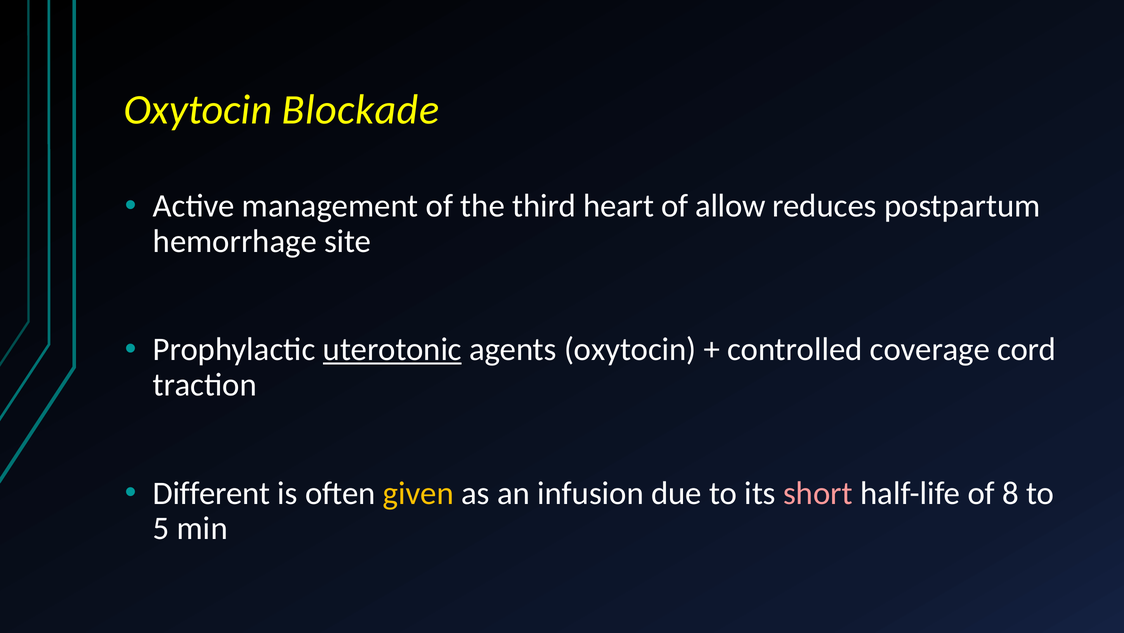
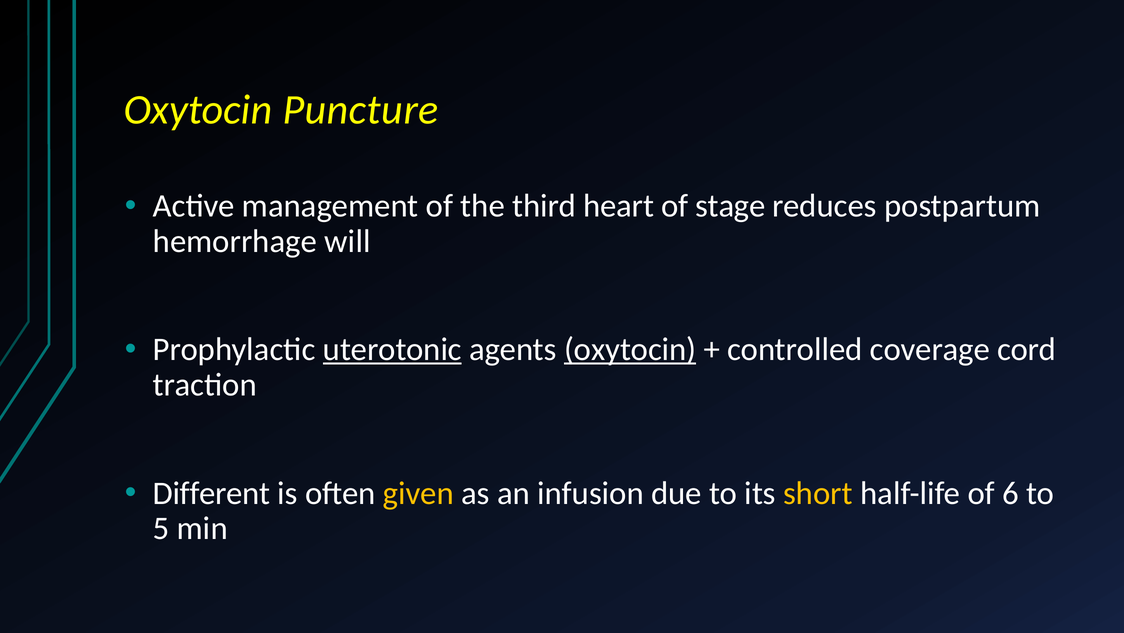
Blockade: Blockade -> Puncture (361, 110)
allow: allow -> stage (730, 206)
site: site -> will (348, 241)
oxytocin underline: none -> present (630, 349)
short colour: pink -> yellow (818, 493)
8: 8 -> 6 (1010, 493)
